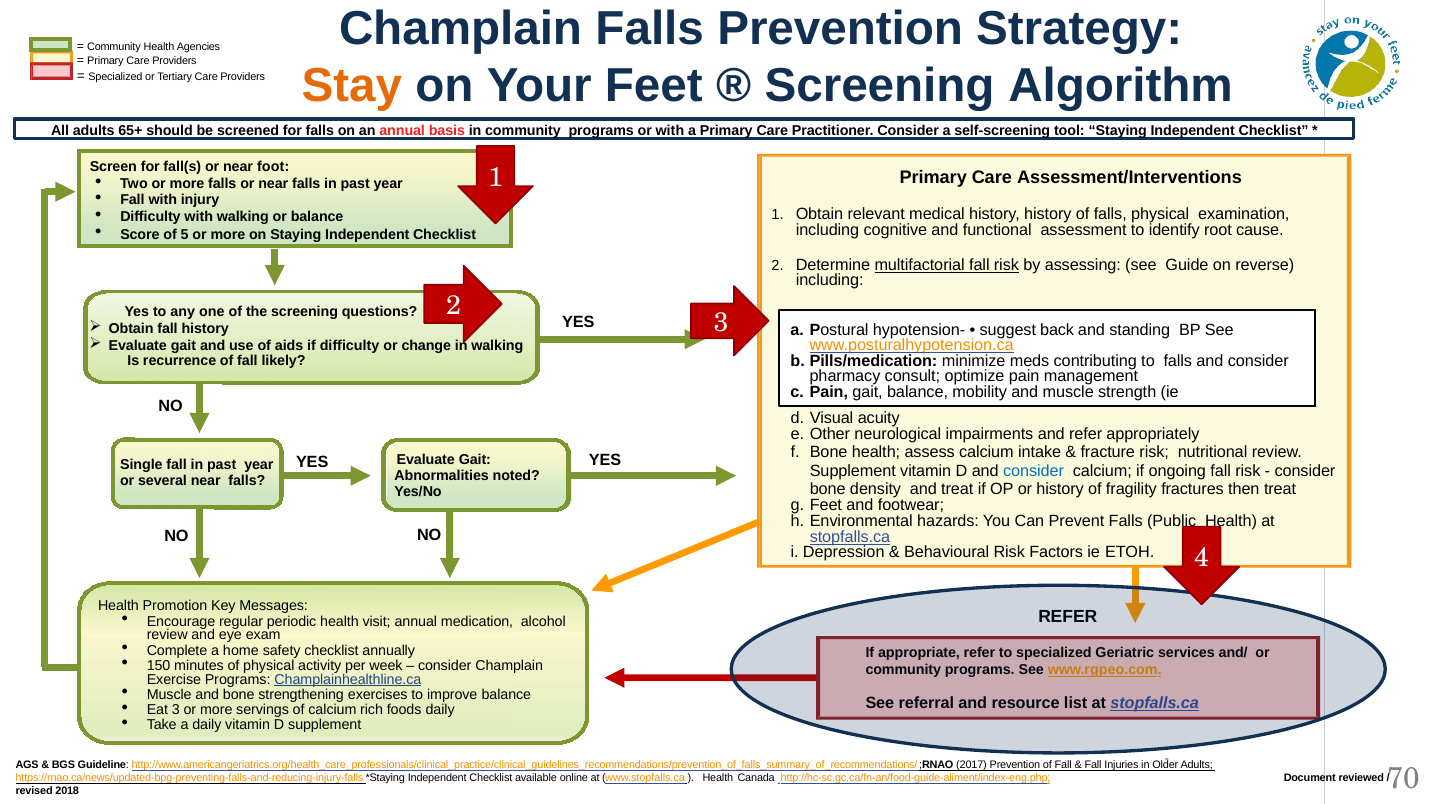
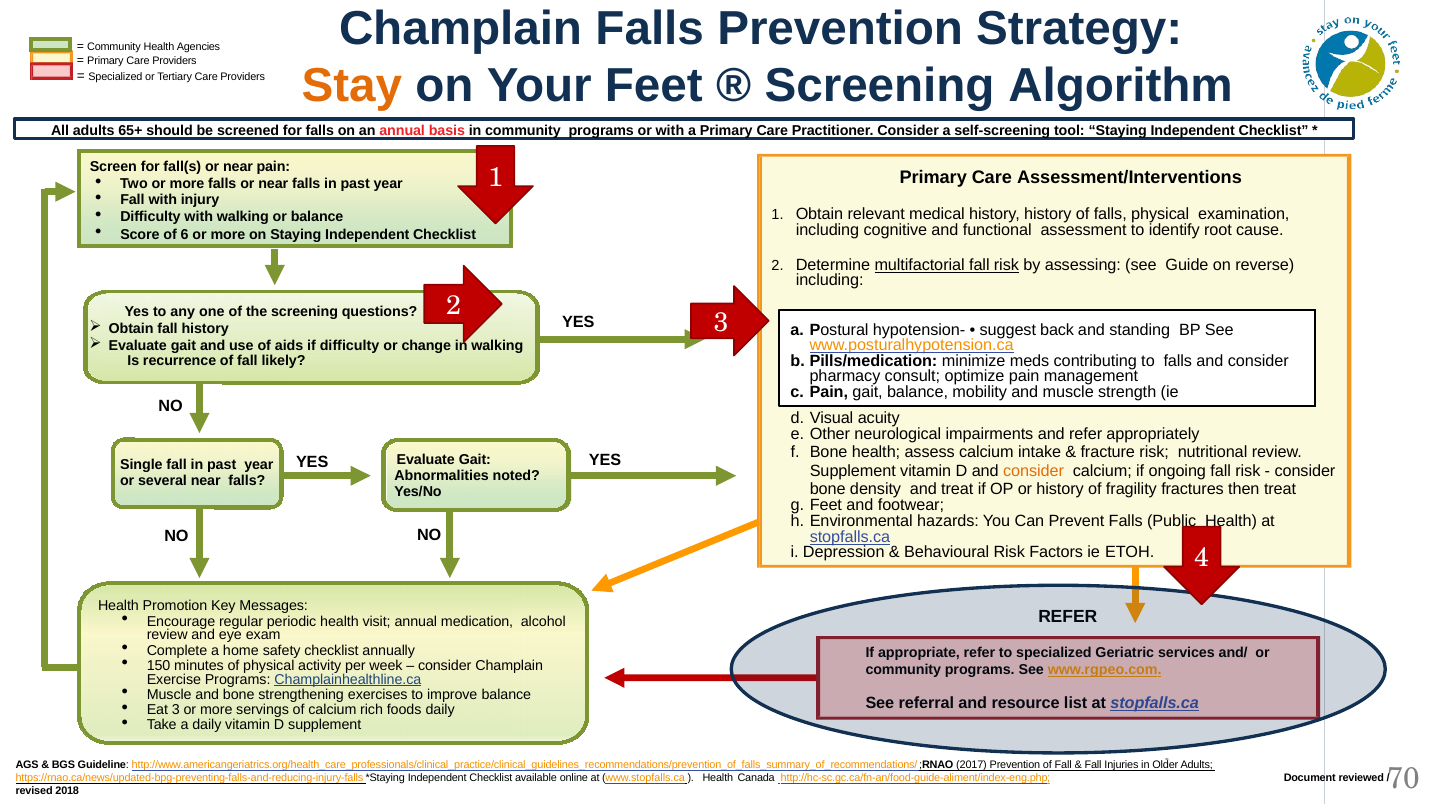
near foot: foot -> pain (273, 167)
5: 5 -> 6 (185, 234)
consider colour: blue -> orange (1034, 471)
